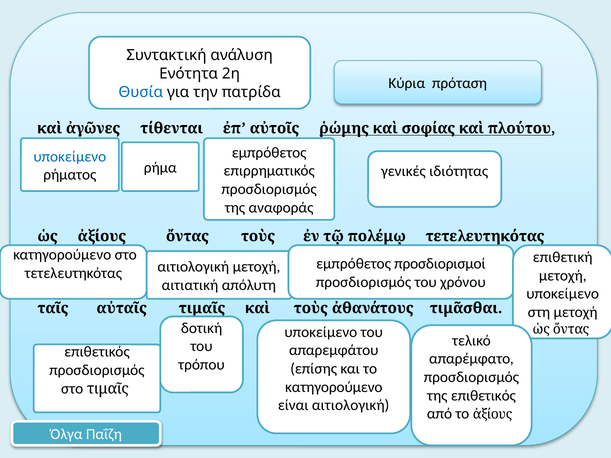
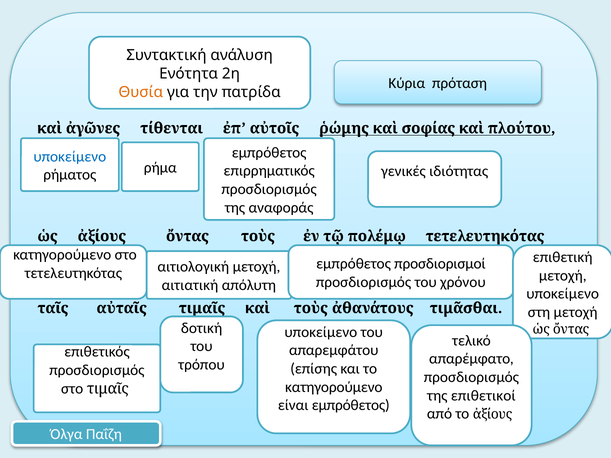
Θυσία colour: blue -> orange (141, 92)
της επιθετικός: επιθετικός -> επιθετικοί (483, 396)
είναι αιτιολογική: αιτιολογική -> εμπρόθετος (351, 406)
